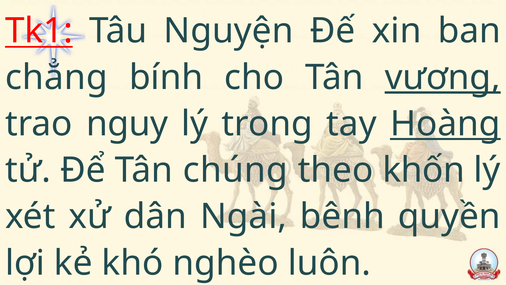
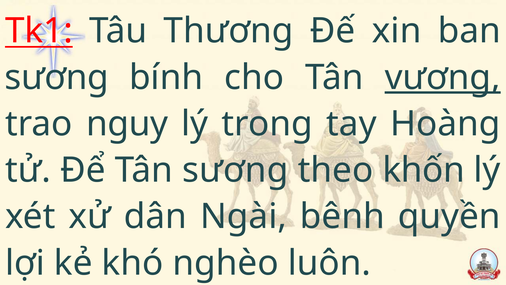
Nguyện: Nguyện -> Thương (229, 31)
chẳng: chẳng -> sương (57, 77)
Hoàng underline: present -> none (445, 124)
Tân chúng: chúng -> sương (235, 170)
